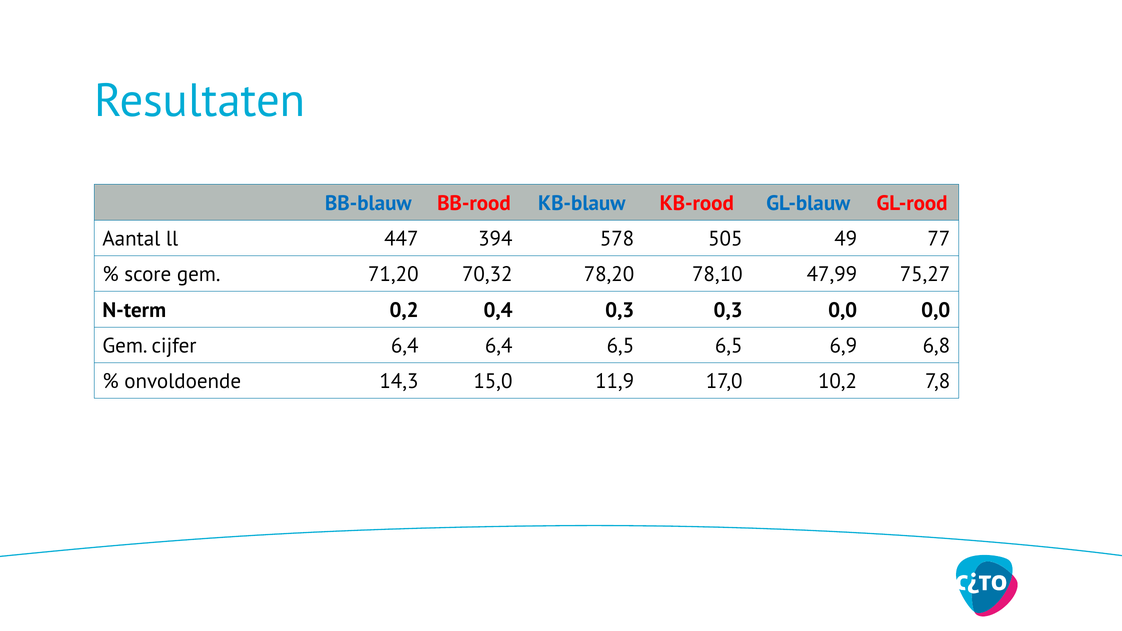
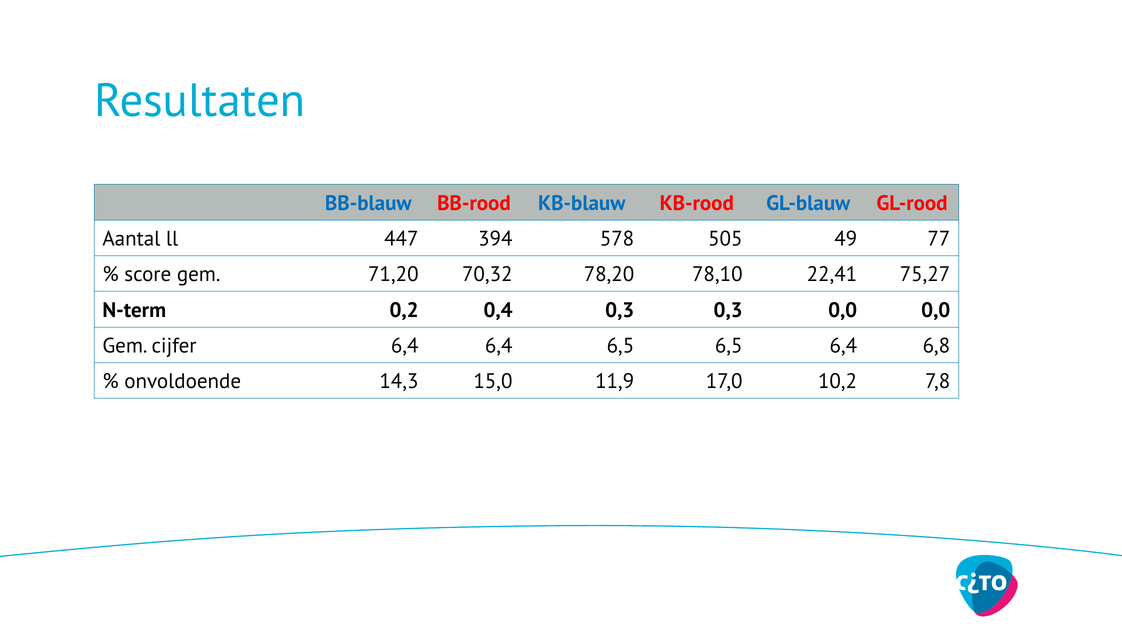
47,99: 47,99 -> 22,41 (832, 274)
6,5 6,9: 6,9 -> 6,4 (843, 346)
